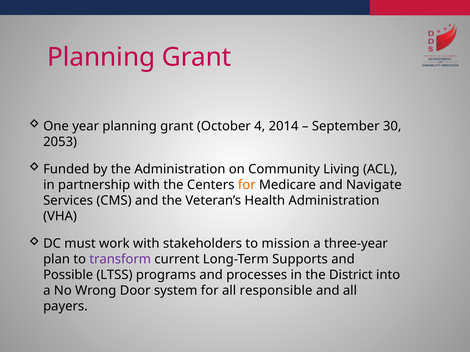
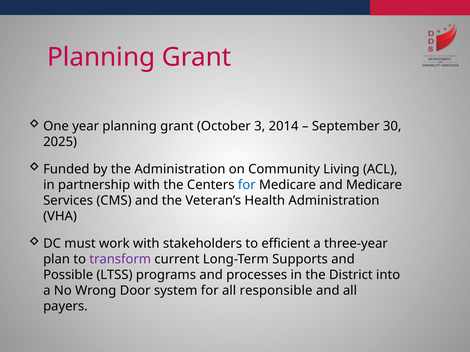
4: 4 -> 3 (260, 126)
2053: 2053 -> 2025 (60, 142)
for colour: orange -> blue (247, 185)
and Navigate: Navigate -> Medicare (374, 185)
mission: mission -> efficient (286, 244)
